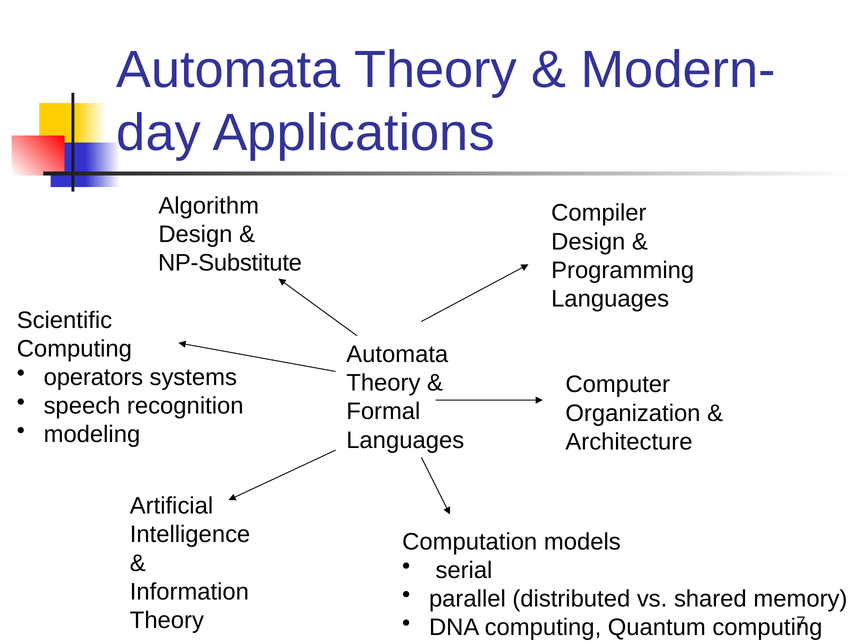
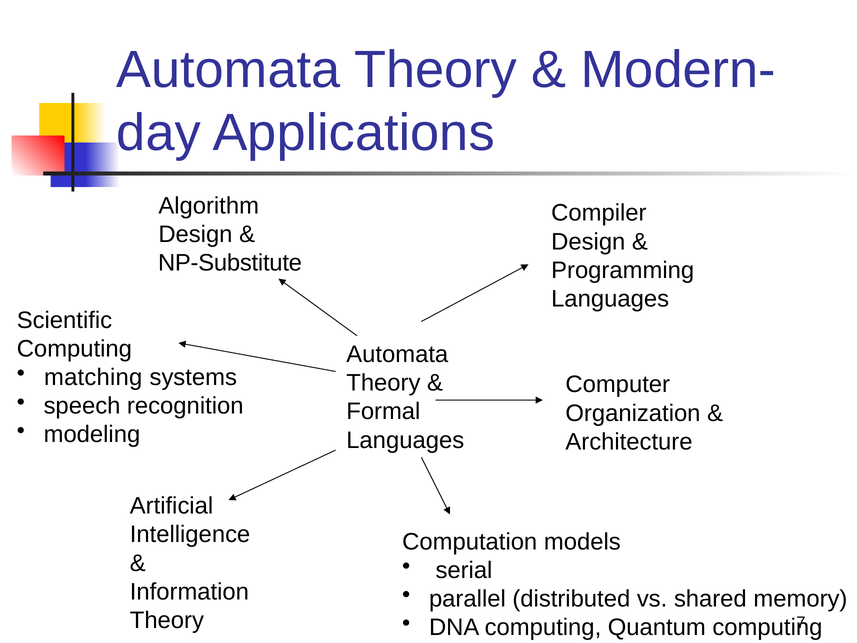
operators: operators -> matching (93, 377)
